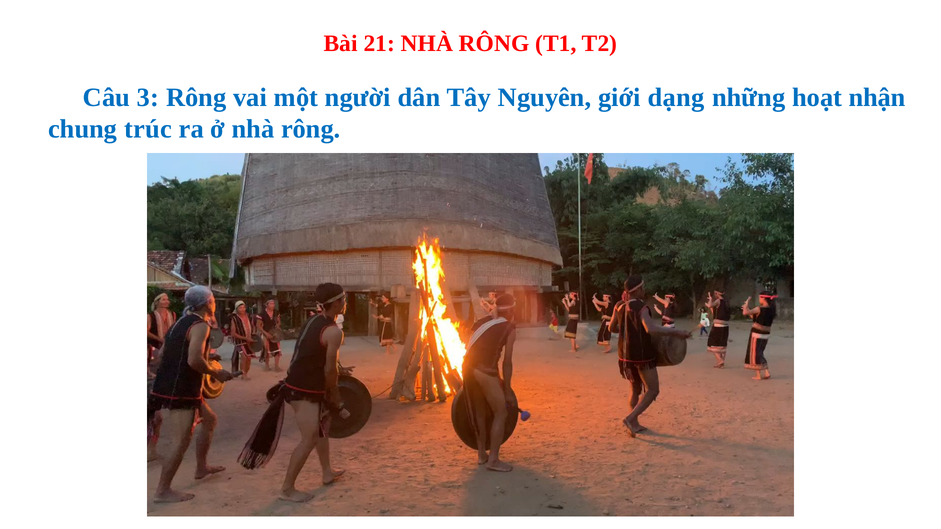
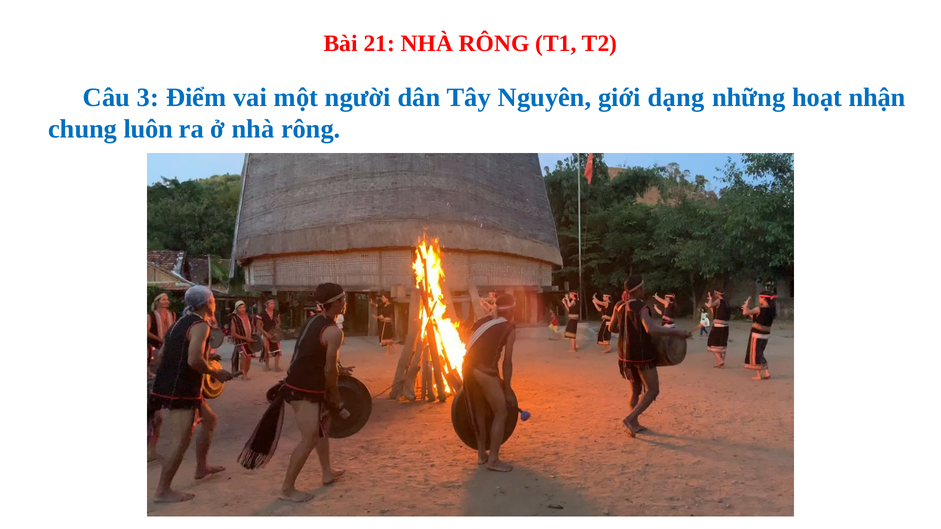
3 Rông: Rông -> Điểm (196, 98)
trúc: trúc -> luôn (148, 129)
